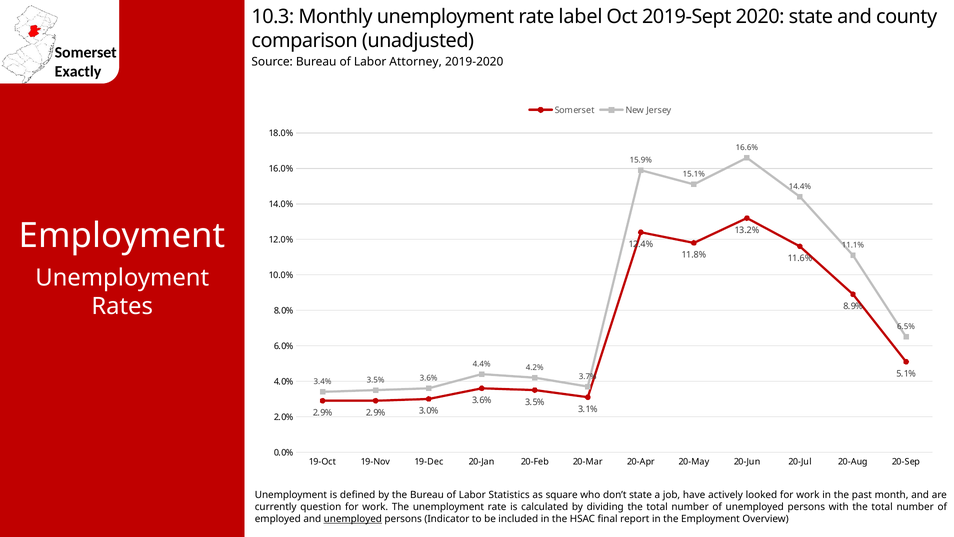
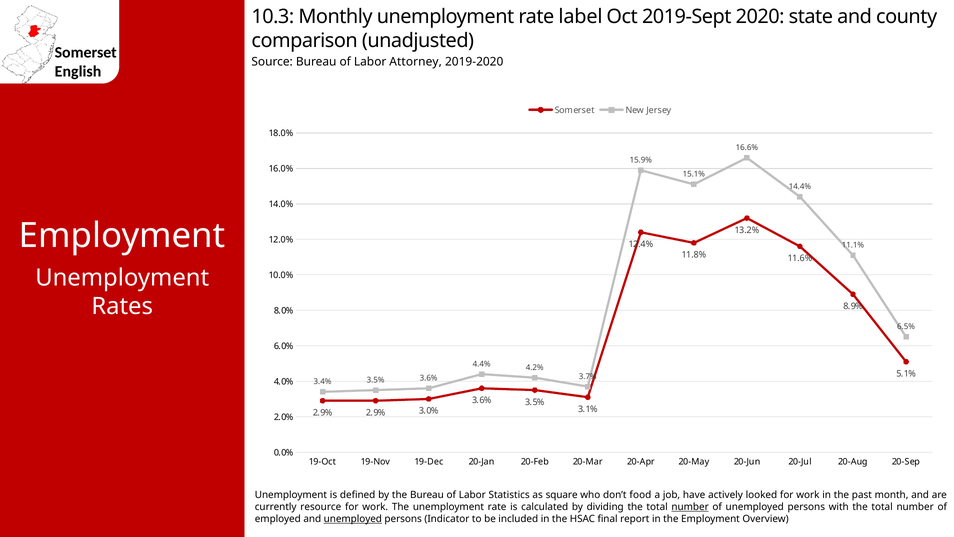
Exactly: Exactly -> English (78, 71)
don’t state: state -> food (640, 495)
question: question -> resource (321, 507)
number underline: none -> present (690, 507)
